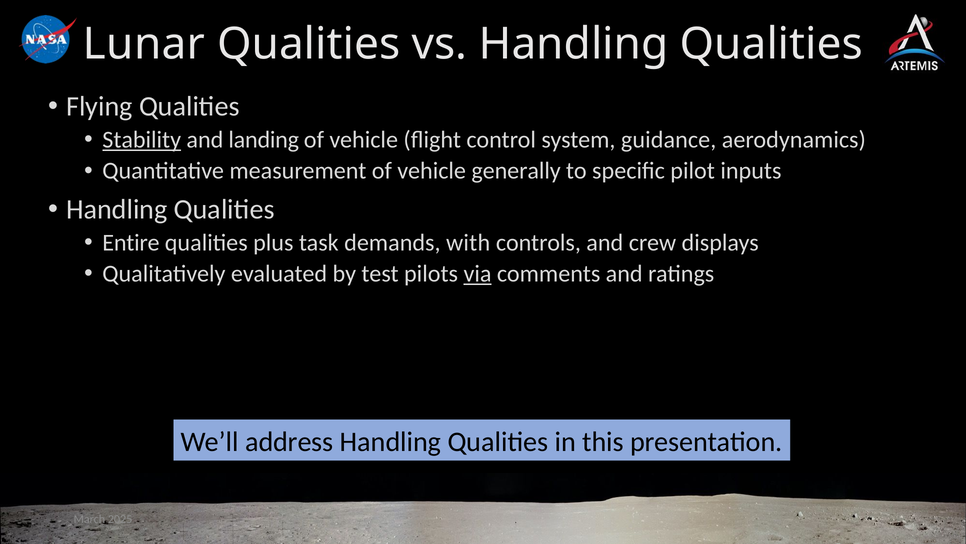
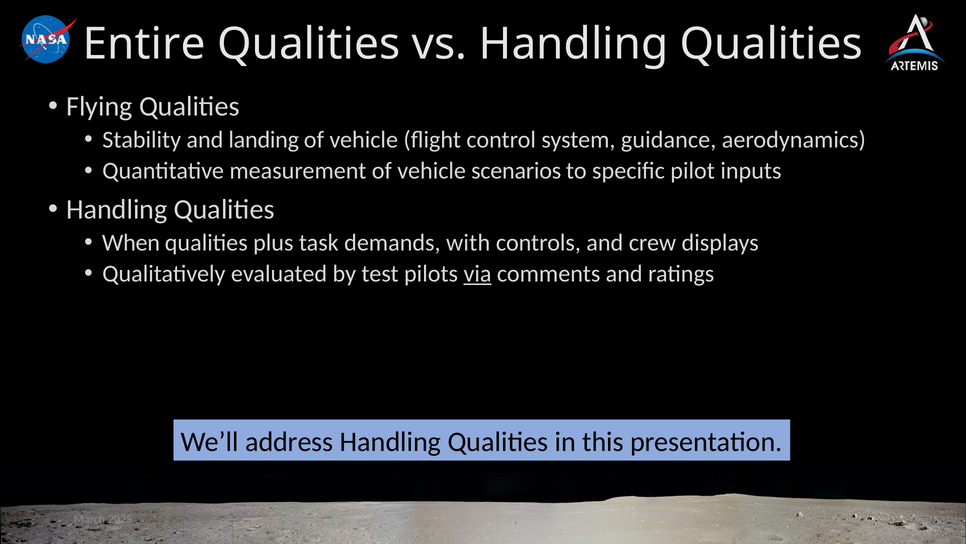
Lunar: Lunar -> Entire (144, 44)
Stability underline: present -> none (142, 140)
generally: generally -> scenarios (516, 171)
Entire: Entire -> When (131, 242)
